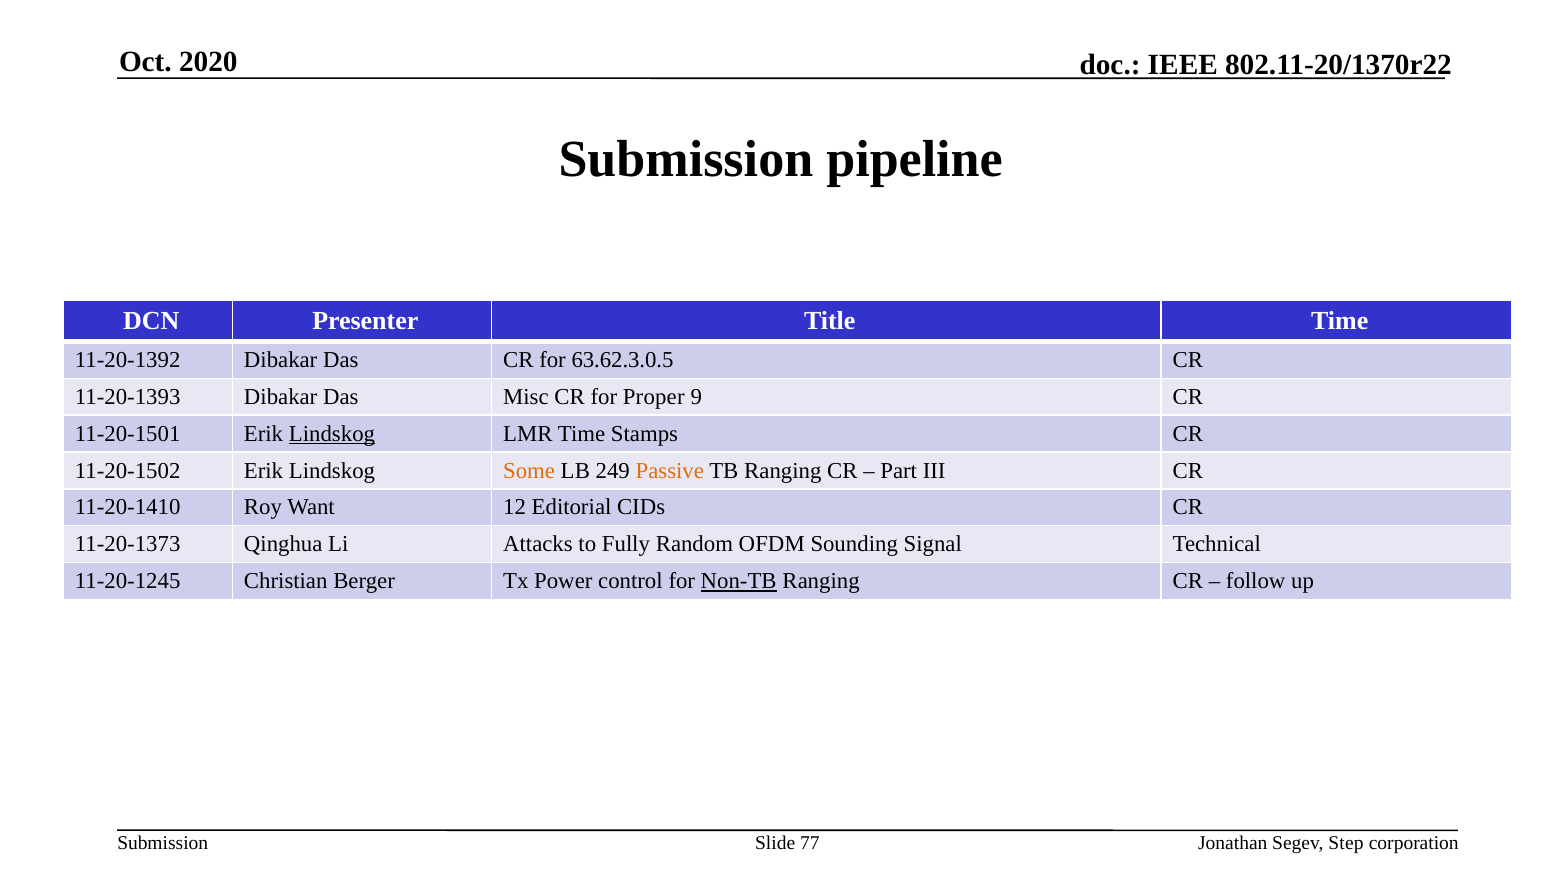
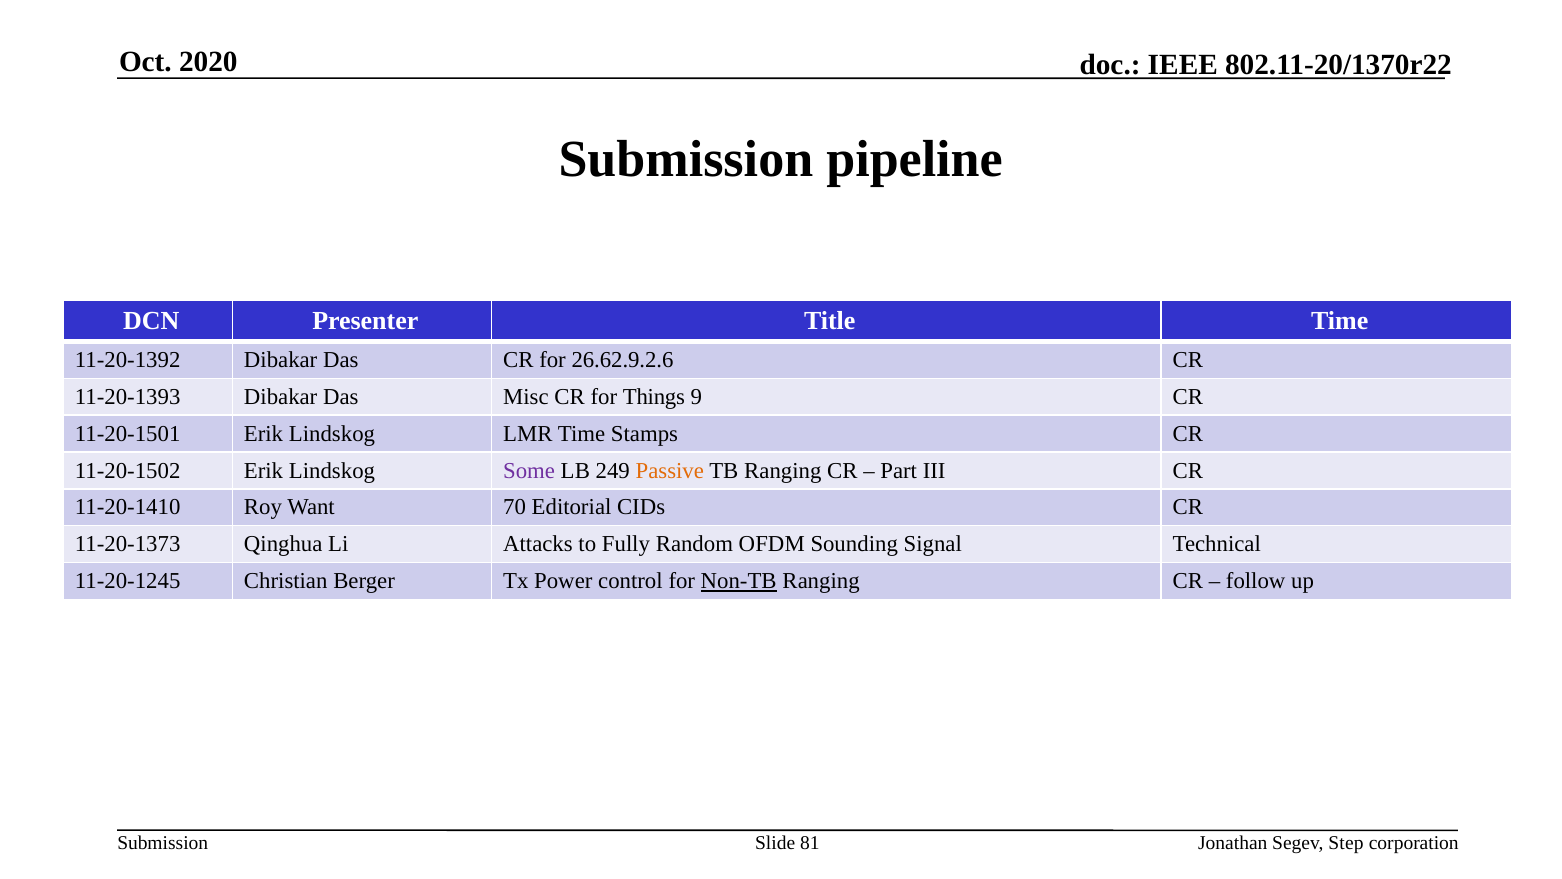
63.62.3.0.5: 63.62.3.0.5 -> 26.62.9.2.6 (623, 360)
Proper: Proper -> Things (654, 397)
Lindskog underline: present -> none (332, 434)
Some colour: orange -> purple (529, 470)
12: 12 -> 70 (515, 507)
77: 77 -> 81 (810, 843)
